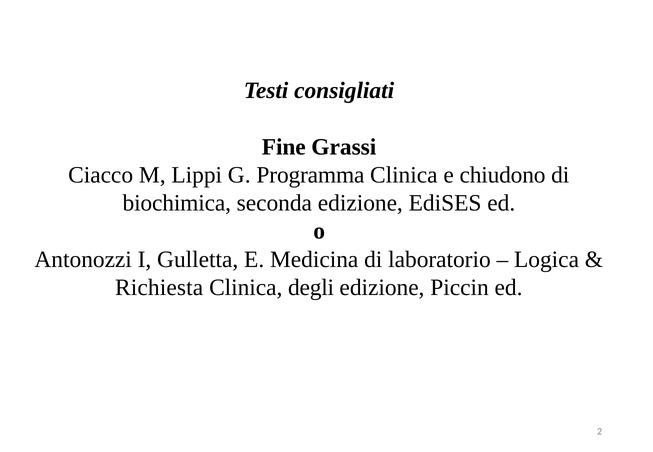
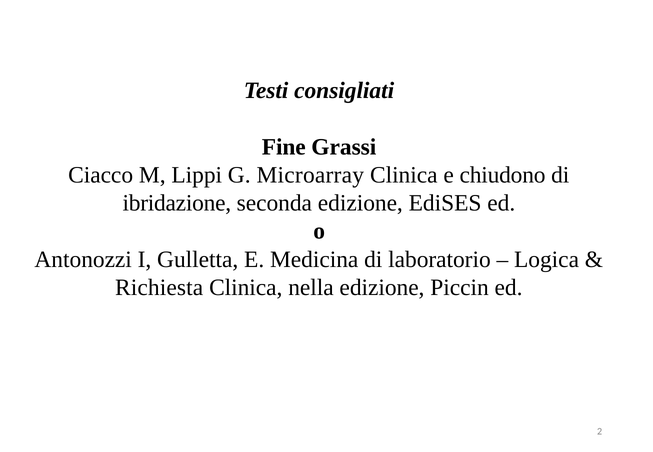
Programma: Programma -> Microarray (310, 175)
biochimica: biochimica -> ibridazione (177, 203)
degli: degli -> nella (311, 288)
